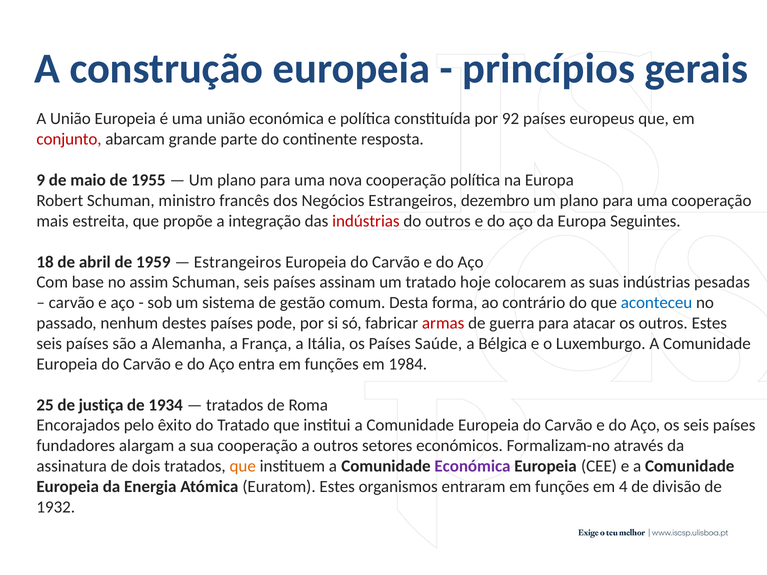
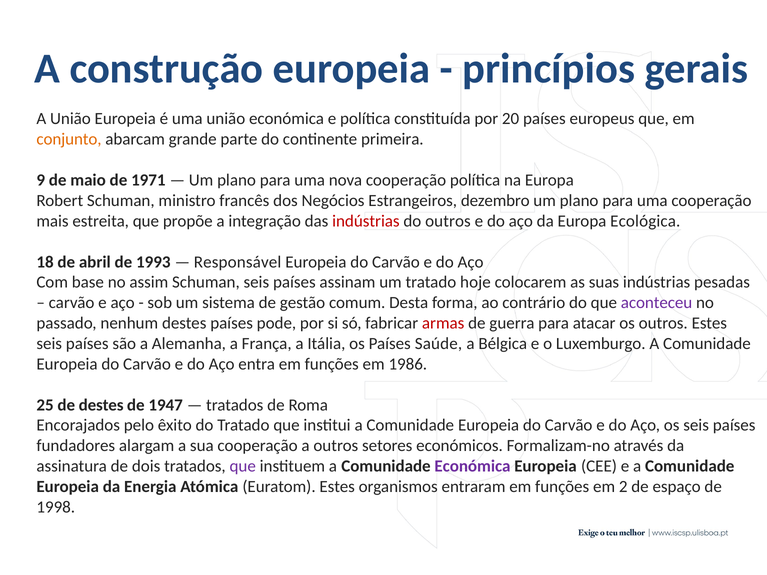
92: 92 -> 20 (511, 119)
conjunto colour: red -> orange (69, 139)
resposta: resposta -> primeira (392, 139)
1955: 1955 -> 1971 (148, 180)
Seguintes: Seguintes -> Ecológica (645, 221)
1959: 1959 -> 1993 (153, 262)
Estrangeiros: Estrangeiros -> Responsável (238, 262)
aconteceu colour: blue -> purple (657, 303)
1984: 1984 -> 1986 (408, 364)
de justiça: justiça -> destes (101, 405)
1934: 1934 -> 1947 (166, 405)
que colour: orange -> purple (243, 466)
4: 4 -> 2 (623, 487)
divisão: divisão -> espaço (677, 487)
1932: 1932 -> 1998 (56, 507)
